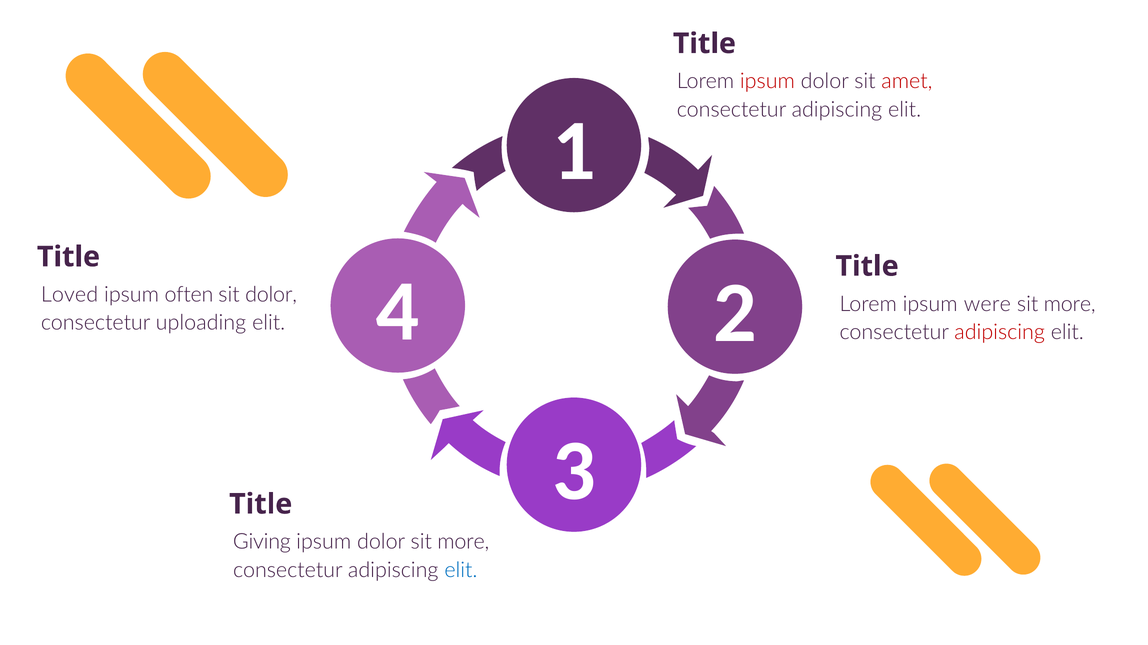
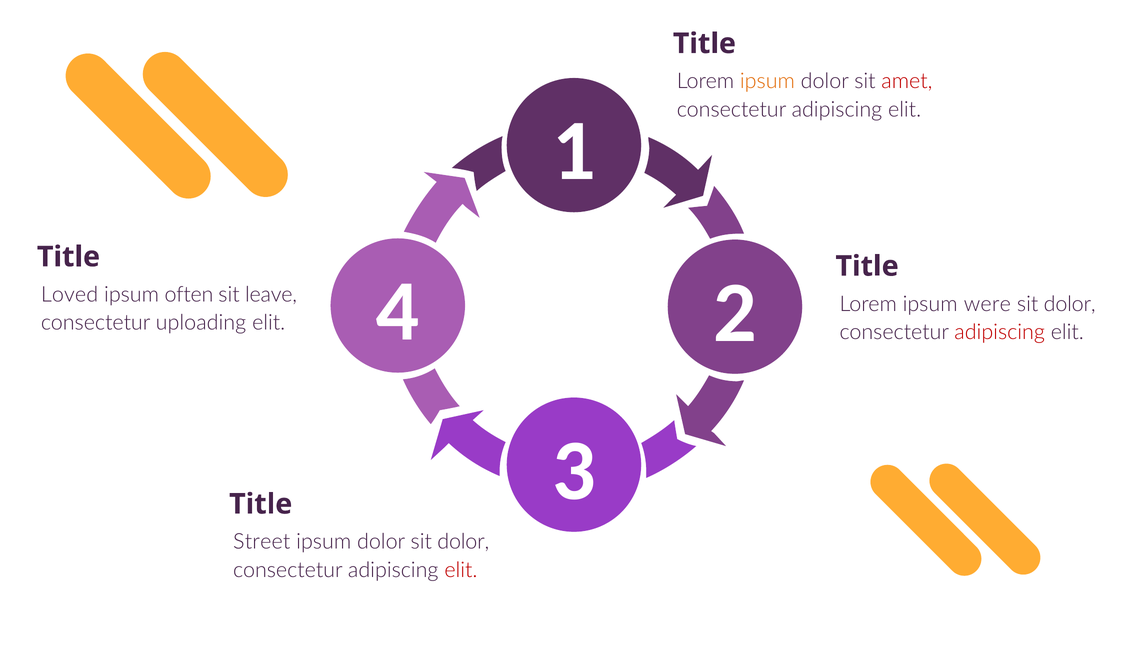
ipsum colour: red -> orange (767, 81)
sit dolor: dolor -> leave (271, 295)
more: more -> dolor (1070, 304)
Giving: Giving -> Street (262, 542)
dolor sit more: more -> dolor (463, 542)
elit colour: blue -> red (461, 571)
